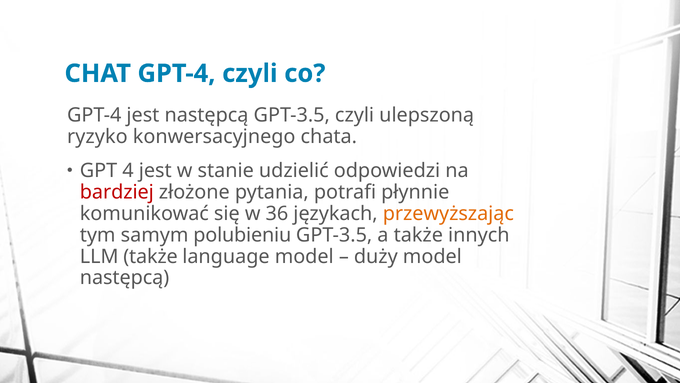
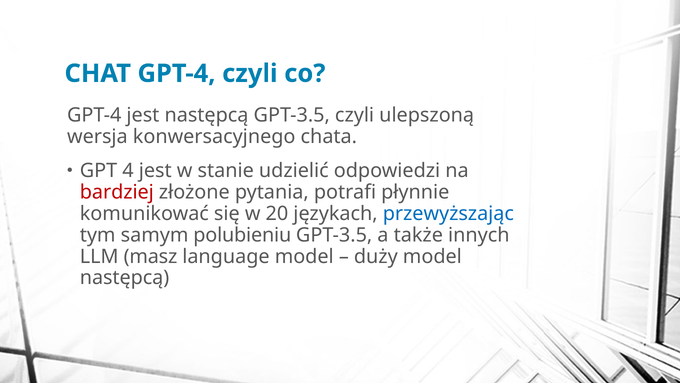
ryzyko: ryzyko -> wersja (97, 137)
36: 36 -> 20 (277, 213)
przewyższając colour: orange -> blue (448, 213)
LLM także: także -> masz (151, 256)
